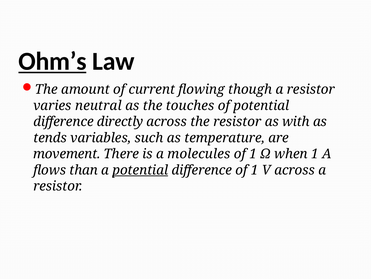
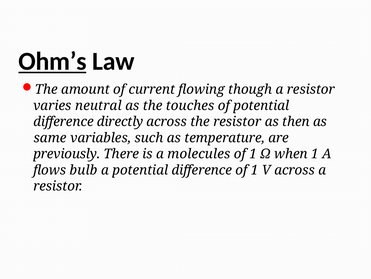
with: with -> then (296, 121)
tends: tends -> same (50, 138)
movement: movement -> previously (67, 154)
than: than -> bulb (84, 170)
potential underline: present -> none (140, 170)
